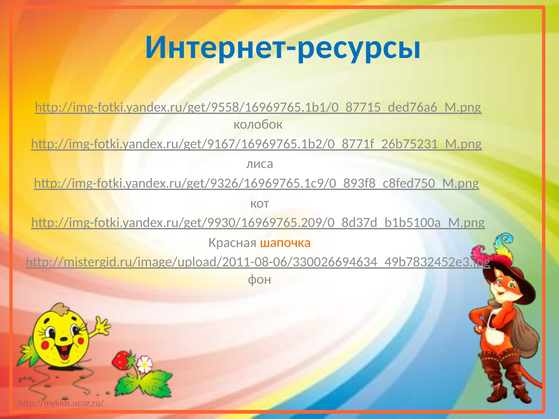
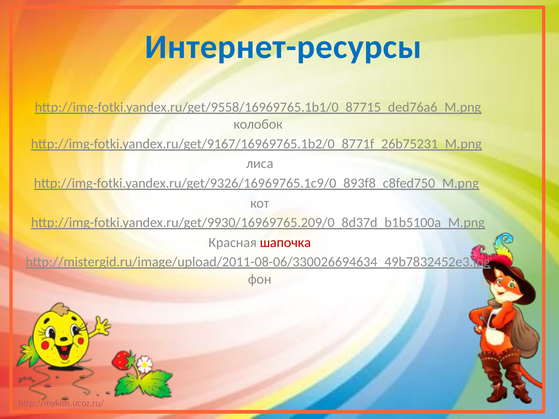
шапочка colour: orange -> red (285, 243)
